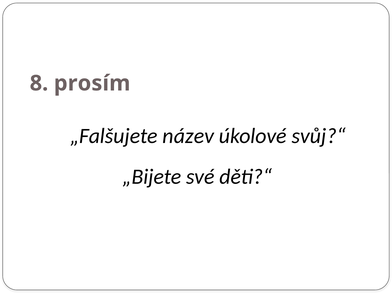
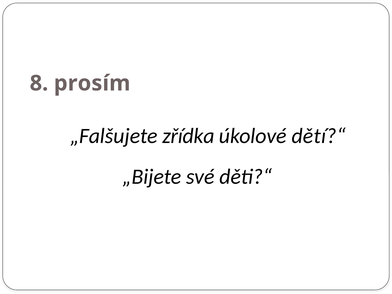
název: název -> zřídka (188, 136)
svůj?“: svůj?“ -> dětí?“ (319, 136)
